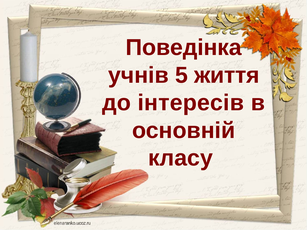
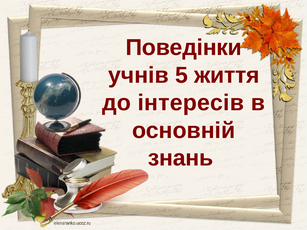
Поведінка: Поведінка -> Поведінки (184, 48)
класу: класу -> знань (181, 158)
